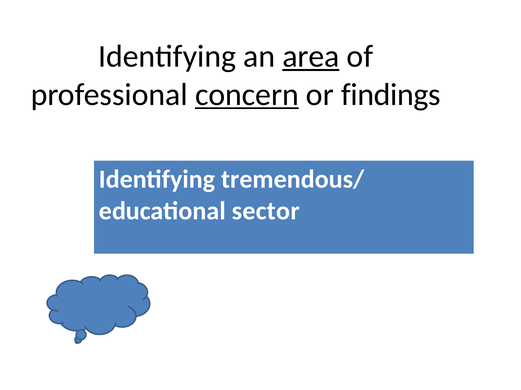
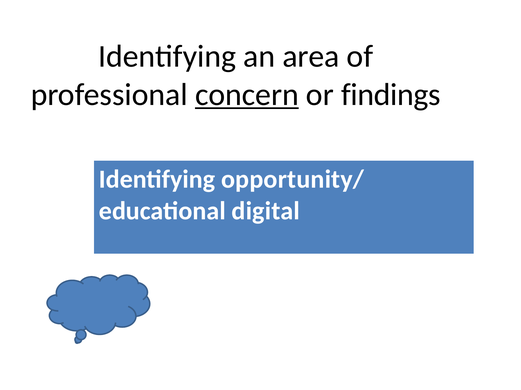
area underline: present -> none (311, 57)
tremendous/: tremendous/ -> opportunity/ (293, 179)
sector: sector -> digital (266, 211)
